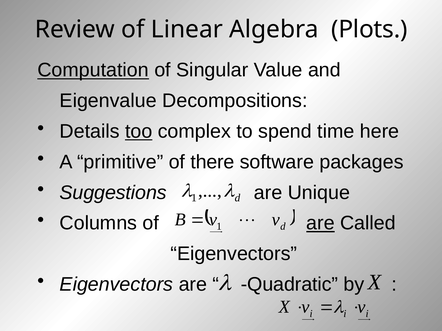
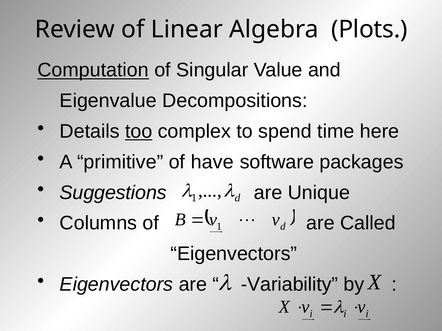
there: there -> have (212, 162)
are underline: present -> none (320, 223)
Quadratic: Quadratic -> Variability (289, 285)
